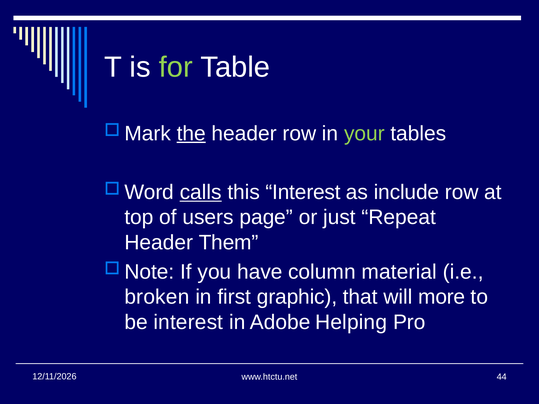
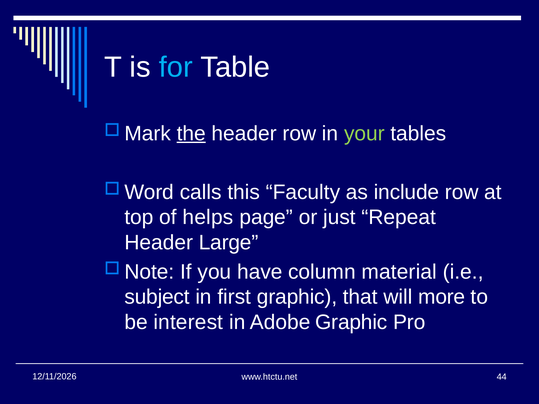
for colour: light green -> light blue (176, 67)
calls underline: present -> none (201, 192)
this Interest: Interest -> Faculty (303, 192)
users: users -> helps (208, 217)
Them: Them -> Large (229, 243)
broken: broken -> subject (157, 297)
Adobe Helping: Helping -> Graphic (351, 322)
